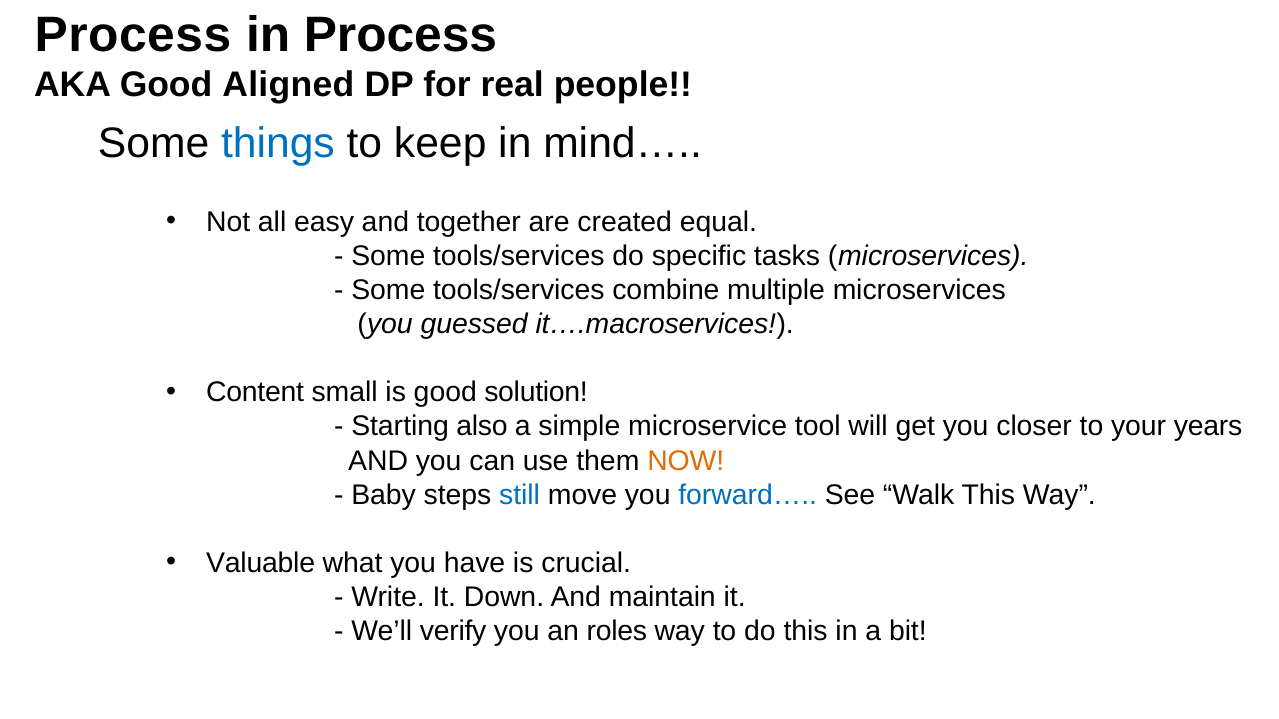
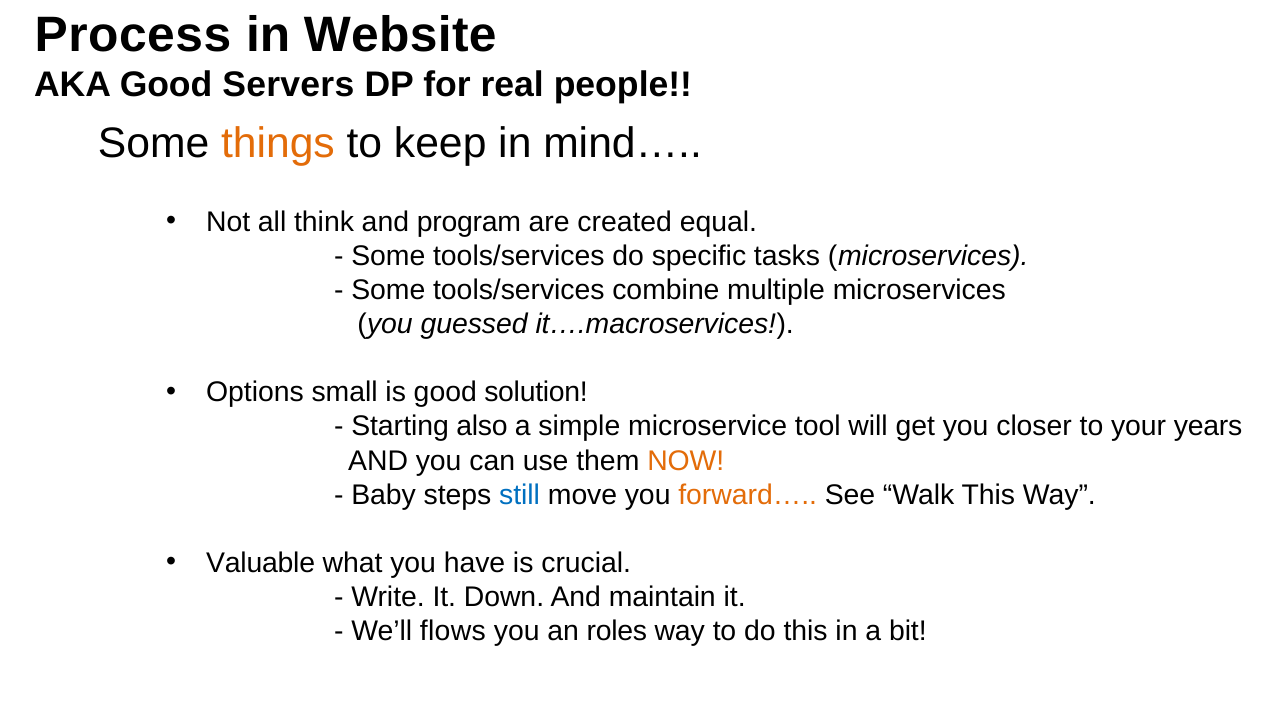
in Process: Process -> Website (400, 35)
Aligned: Aligned -> Servers (288, 85)
things colour: blue -> orange (278, 143)
easy: easy -> think (324, 222)
together: together -> program (469, 222)
Content: Content -> Options (255, 393)
forward… colour: blue -> orange (748, 495)
verify: verify -> flows (453, 631)
